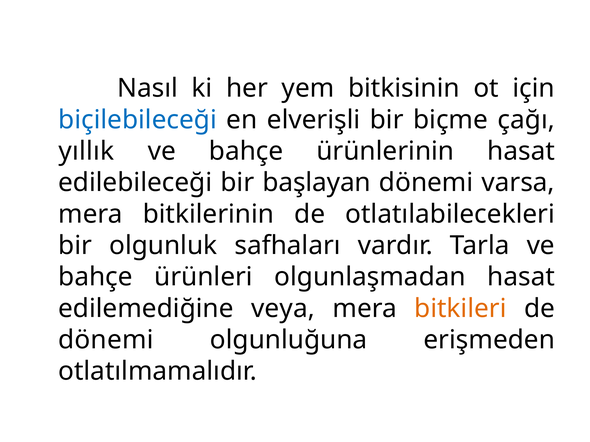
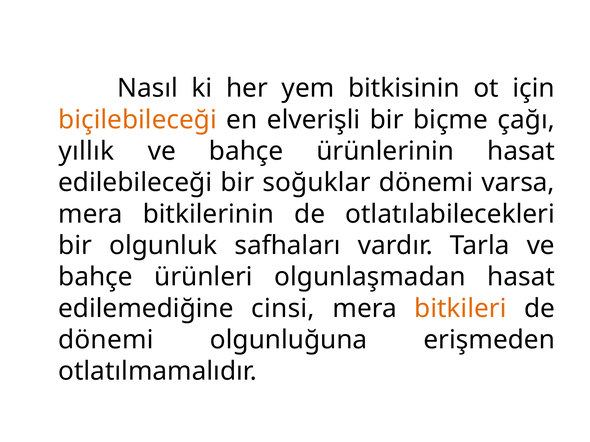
biçilebileceği colour: blue -> orange (138, 120)
başlayan: başlayan -> soğuklar (317, 183)
veya: veya -> cinsi (283, 309)
